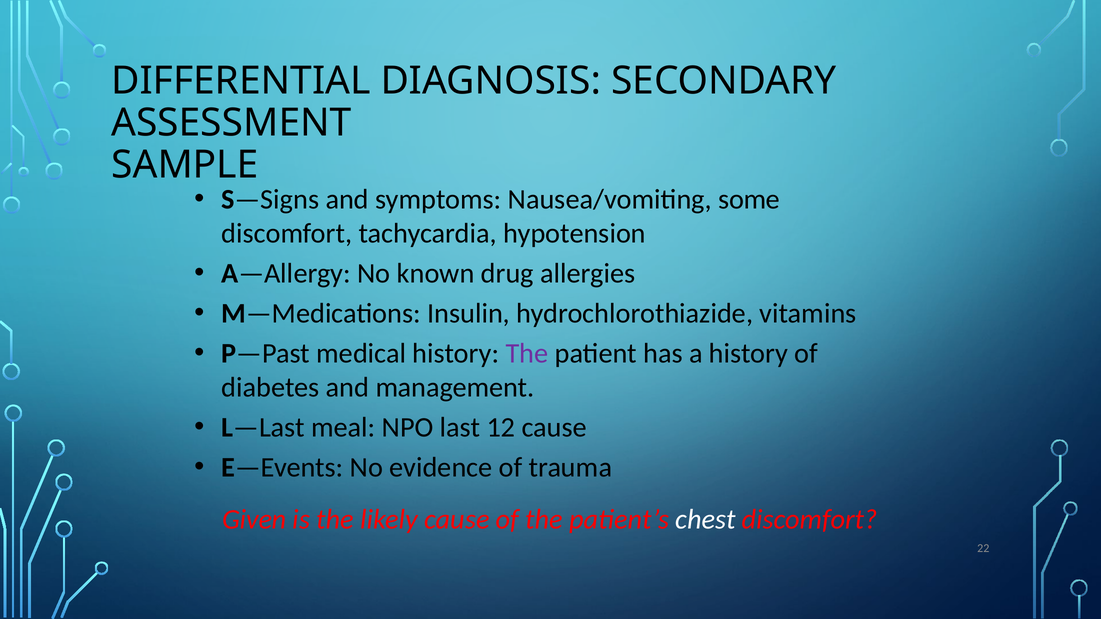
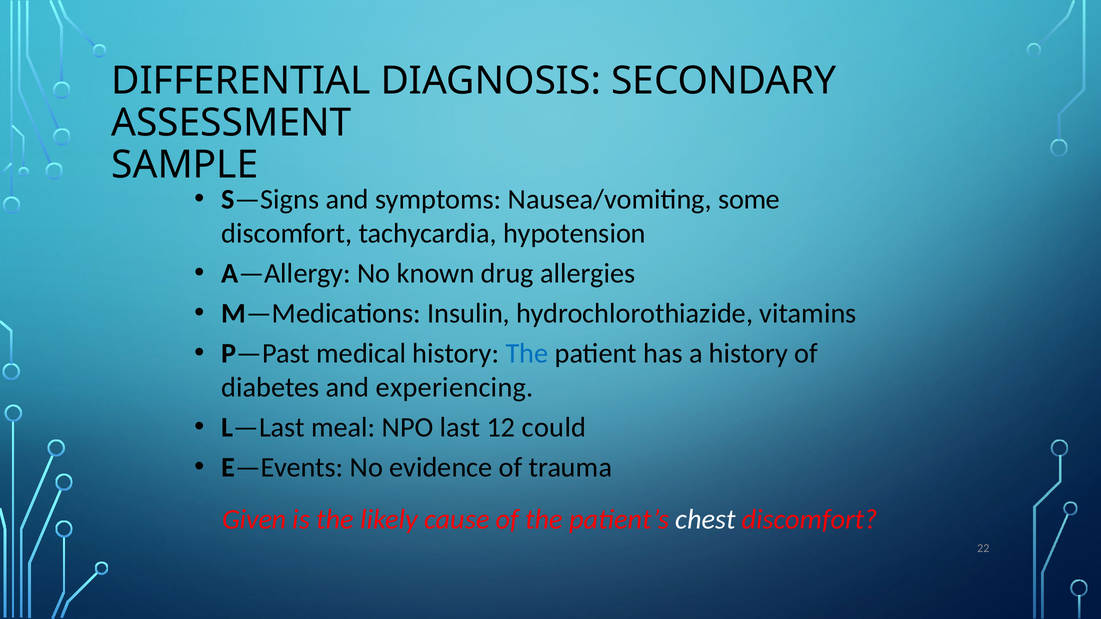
The colour: purple -> blue (527, 353)
management: management -> experiencing (455, 387)
12 cause: cause -> could (554, 428)
